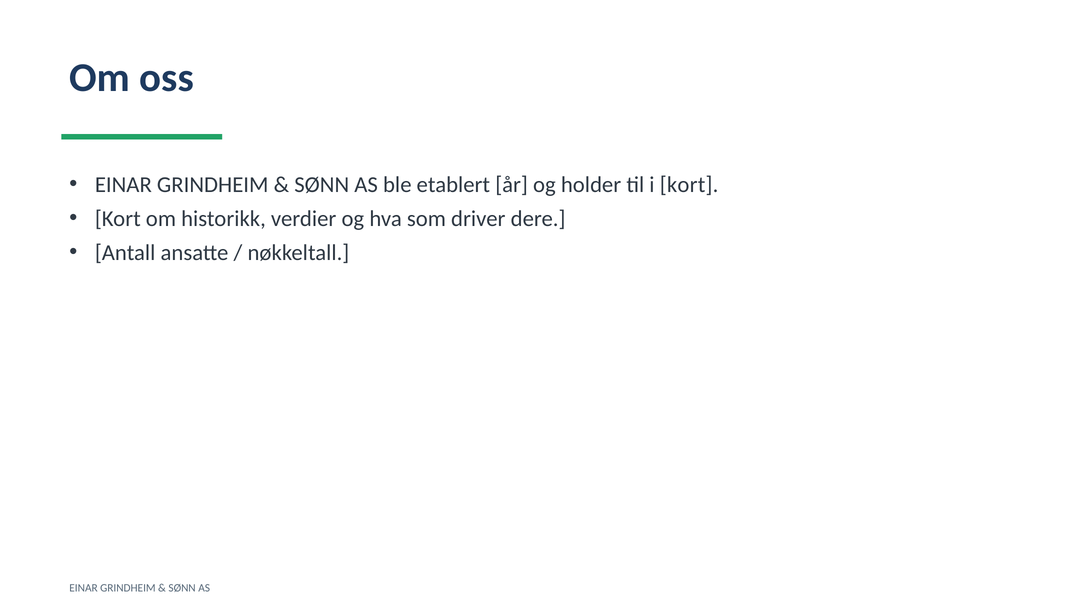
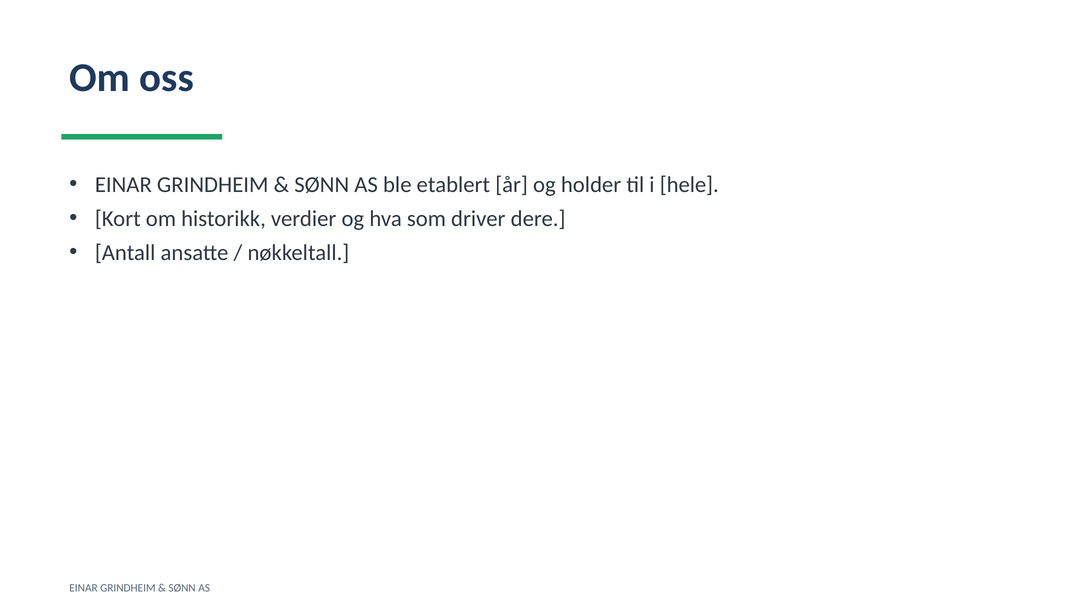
i kort: kort -> hele (689, 185)
